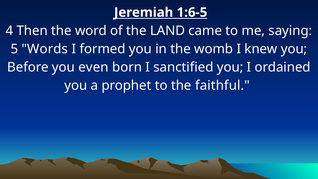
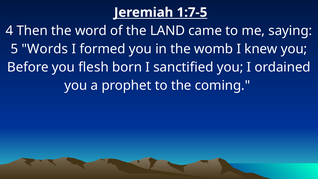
1:6-5: 1:6-5 -> 1:7-5 (192, 12)
even: even -> flesh (93, 67)
faithful: faithful -> coming (223, 86)
